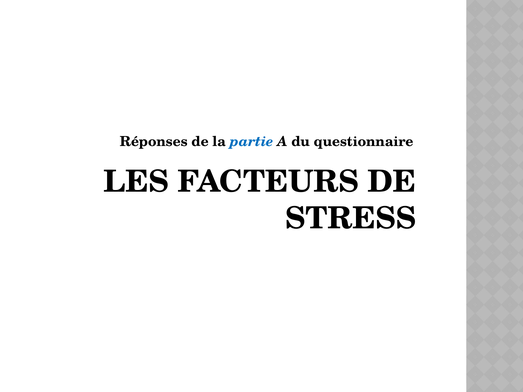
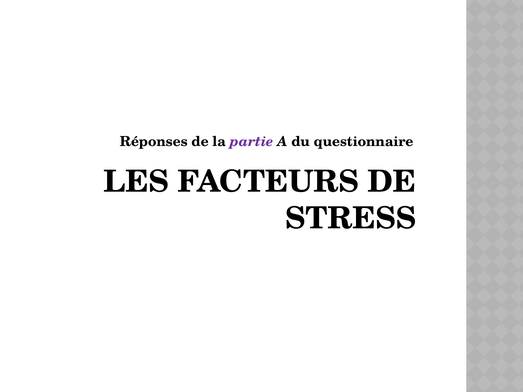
partie colour: blue -> purple (252, 142)
